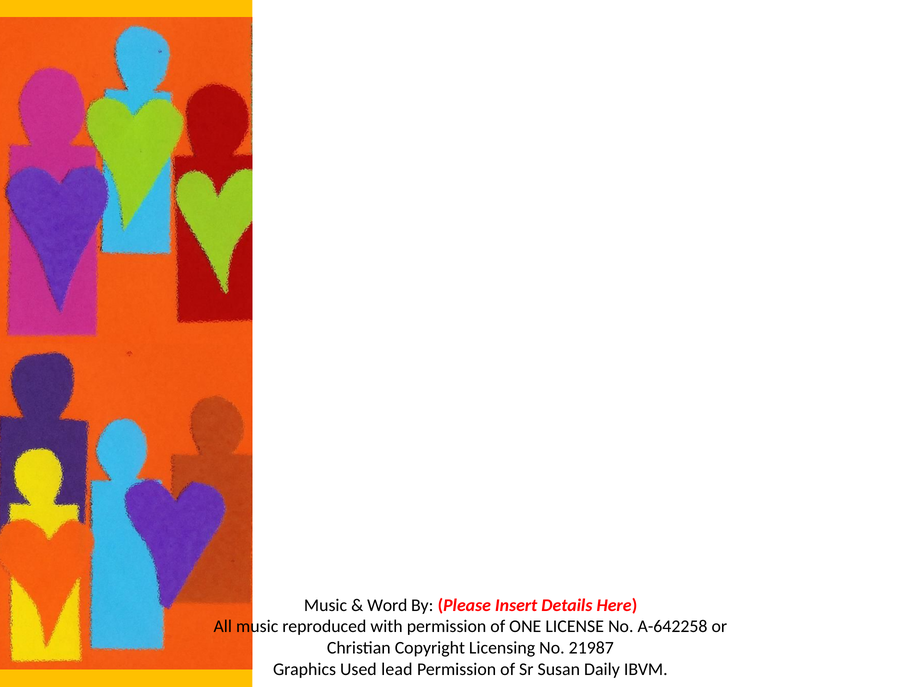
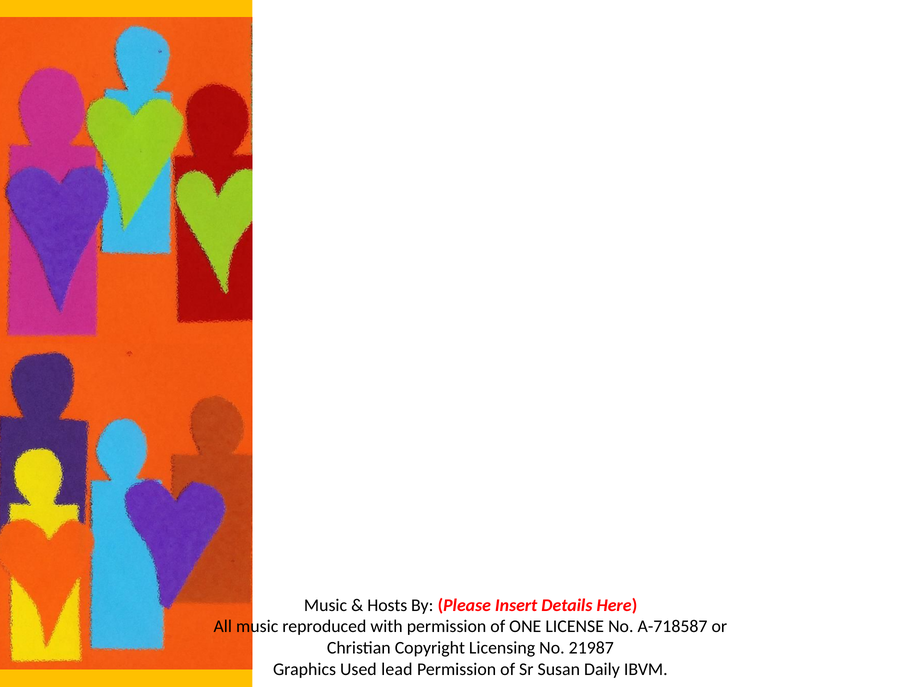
Word: Word -> Hosts (387, 605)
A-642258: A-642258 -> A-718587 (673, 627)
